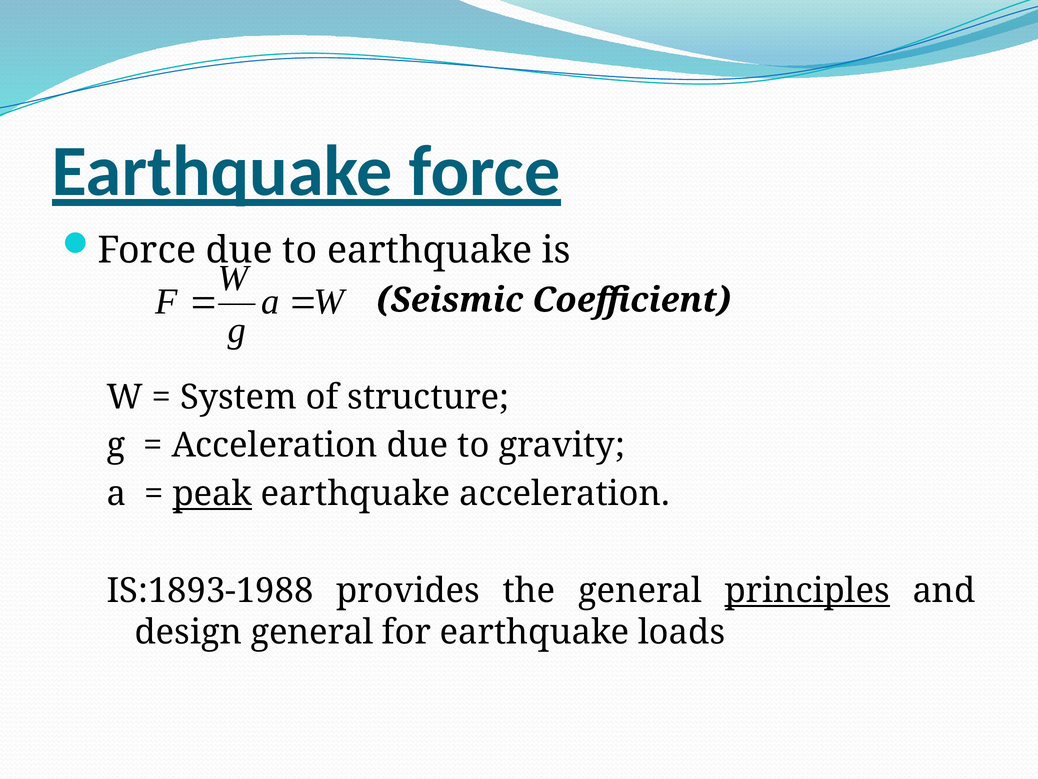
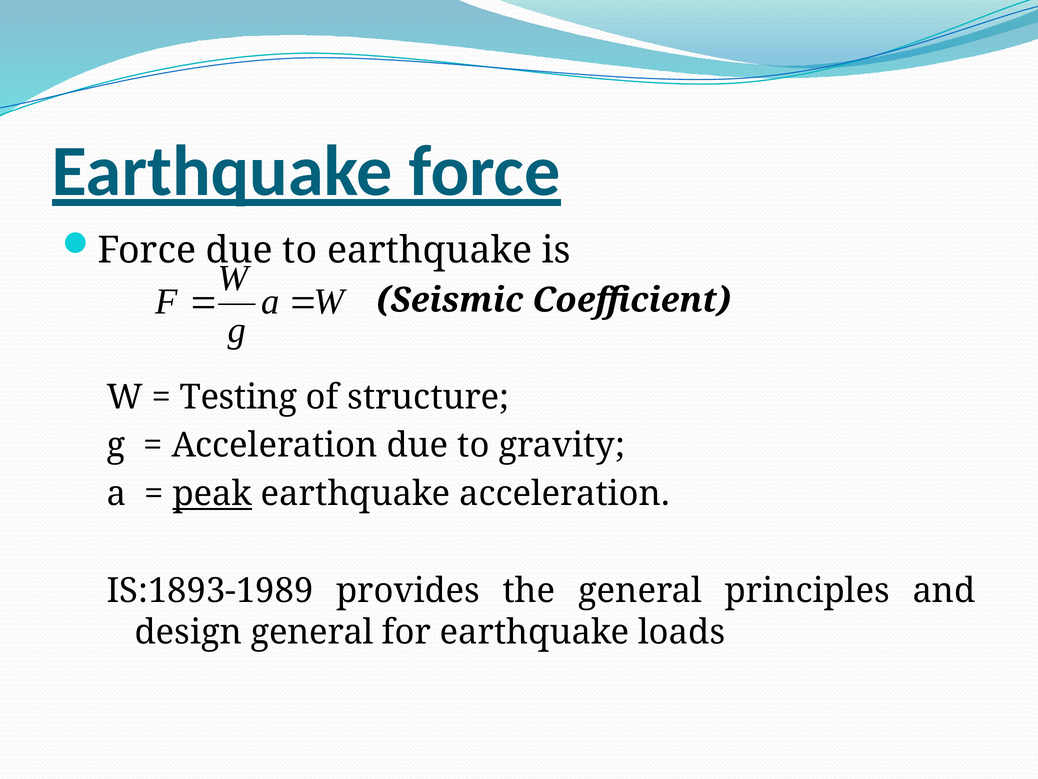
System: System -> Testing (239, 397)
IS:1893-1988: IS:1893-1988 -> IS:1893-1989 (210, 591)
principles underline: present -> none (807, 591)
